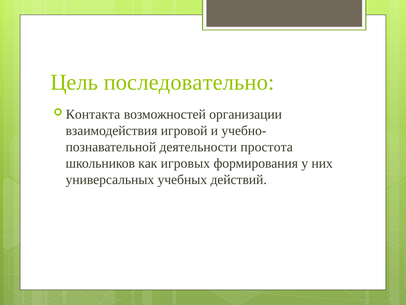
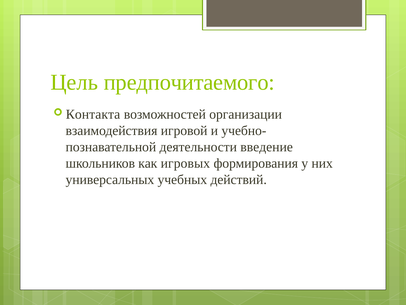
последовательно: последовательно -> предпочитаемого (189, 82)
простота: простота -> введение (267, 147)
